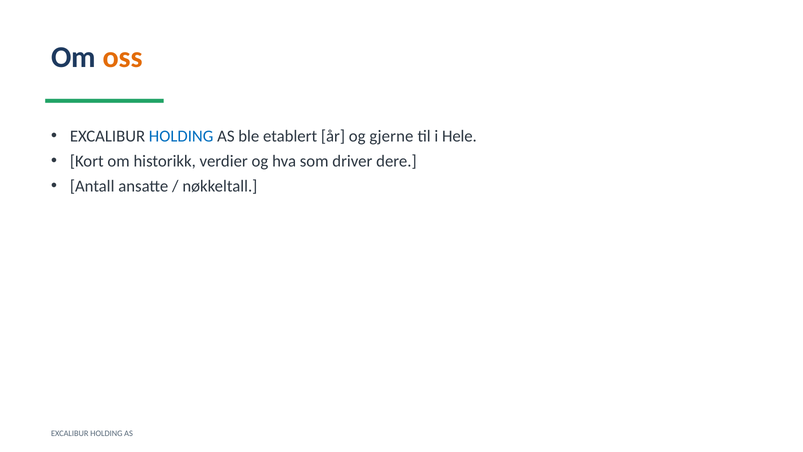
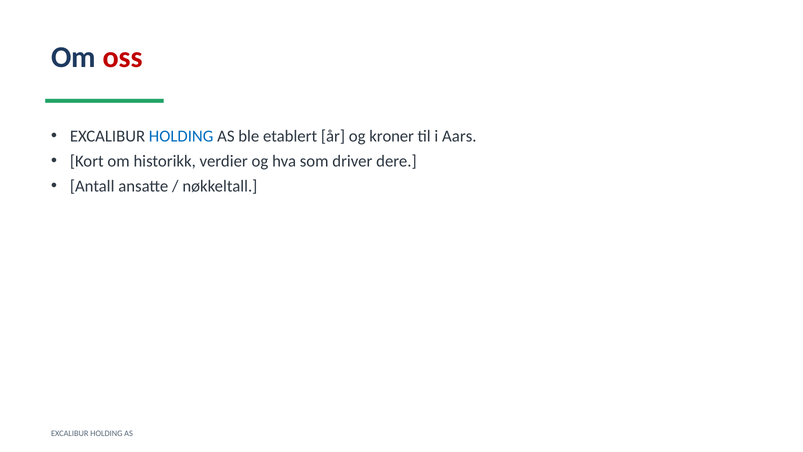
oss colour: orange -> red (123, 57)
gjerne: gjerne -> kroner (392, 136)
Hele: Hele -> Aars (459, 136)
